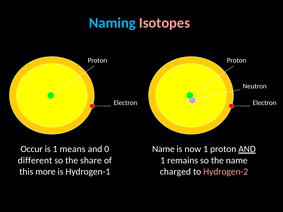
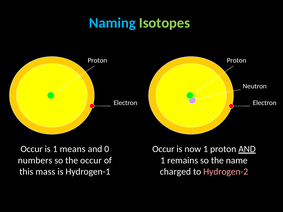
Isotopes colour: pink -> light green (165, 23)
Name: Name -> Occur (163, 149)
different: different -> numbers (35, 161)
the share: share -> occur (91, 161)
more: more -> mass (45, 172)
